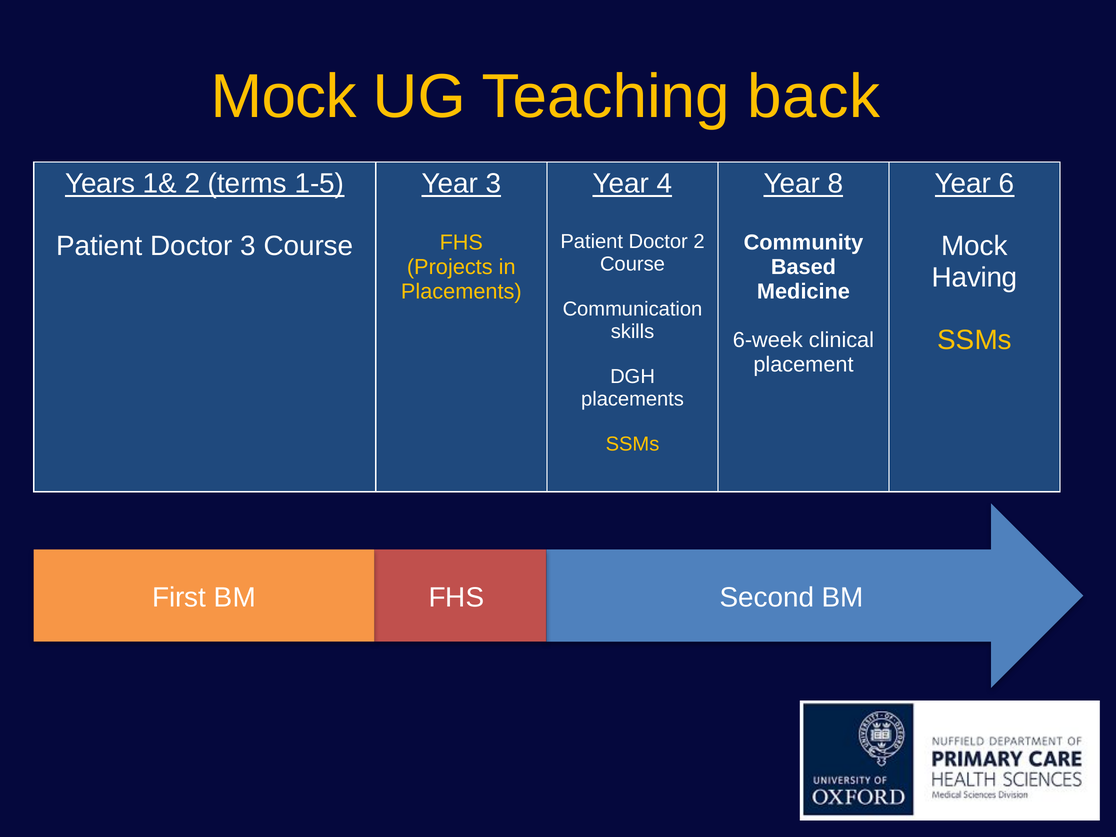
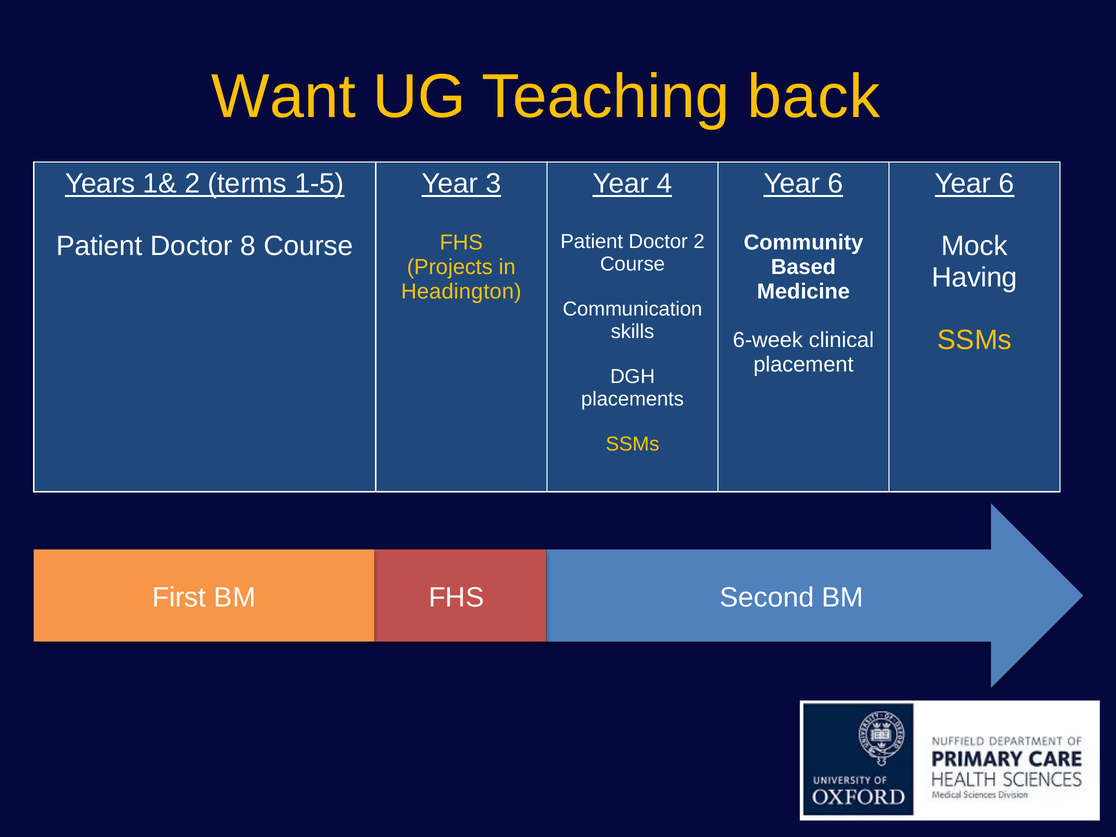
Mock: Mock -> Want (283, 97)
8: 8 -> 6 (835, 184)
Doctor 3: 3 -> 8 (248, 246)
Placements: Placements -> Headington (461, 291)
